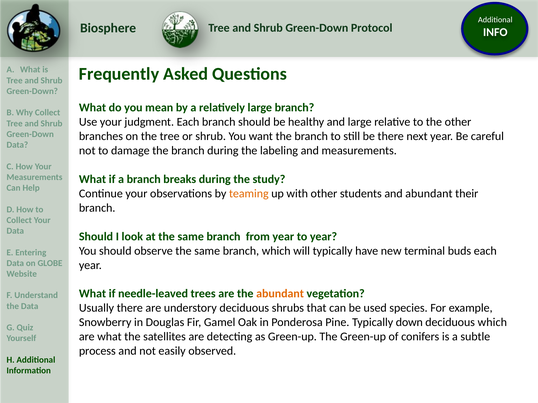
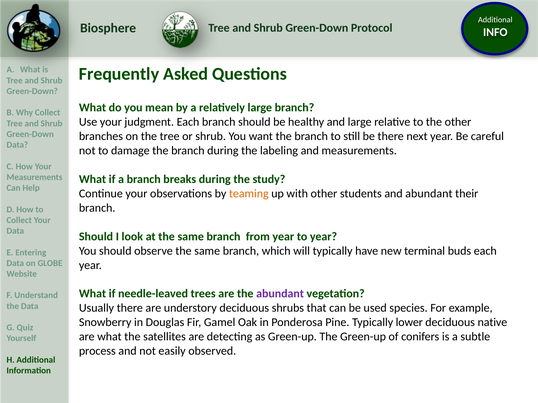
abundant colour: orange -> purple (280, 294)
down: down -> lower (409, 323)
deciduous which: which -> native (492, 323)
